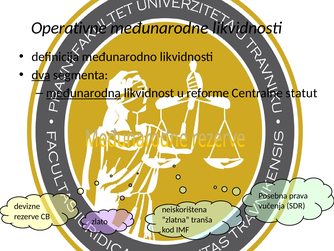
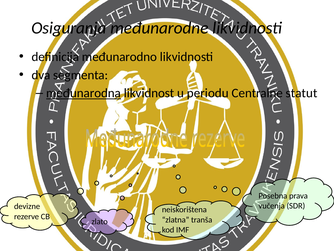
Operativne: Operativne -> Osiguranja (69, 28)
dva underline: present -> none (41, 75)
reforme: reforme -> periodu (208, 93)
